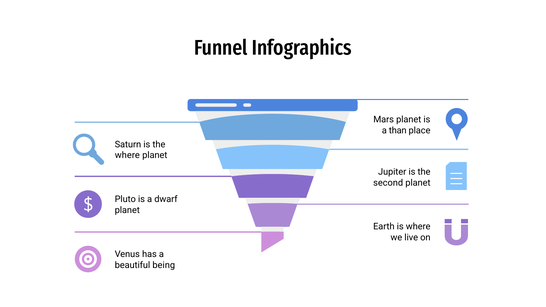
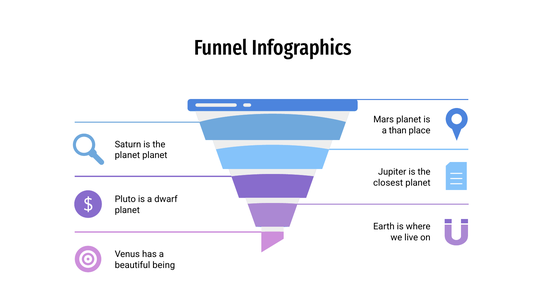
where: where -> planet (127, 155)
second: second -> closest (388, 183)
